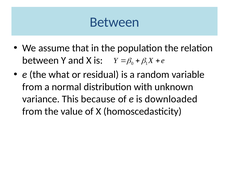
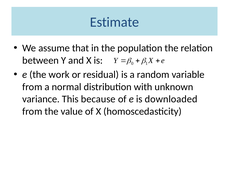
Between: Between -> Estimate (114, 22)
what: what -> work (59, 75)
